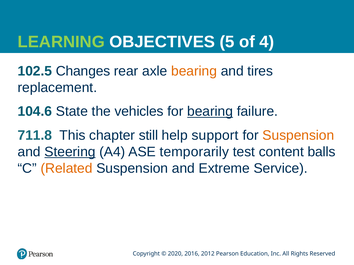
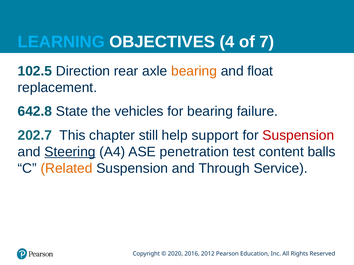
LEARNING colour: light green -> light blue (61, 42)
5: 5 -> 4 (227, 42)
4: 4 -> 7 (267, 42)
Changes: Changes -> Direction (83, 71)
tires: tires -> float (260, 71)
104.6: 104.6 -> 642.8 (35, 112)
bearing underline: present -> none (210, 112)
711.8: 711.8 -> 202.7 (35, 136)
Suspension colour: orange -> red (298, 136)
temporarily: temporarily -> penetration (194, 152)
Extreme: Extreme -> Through (224, 169)
